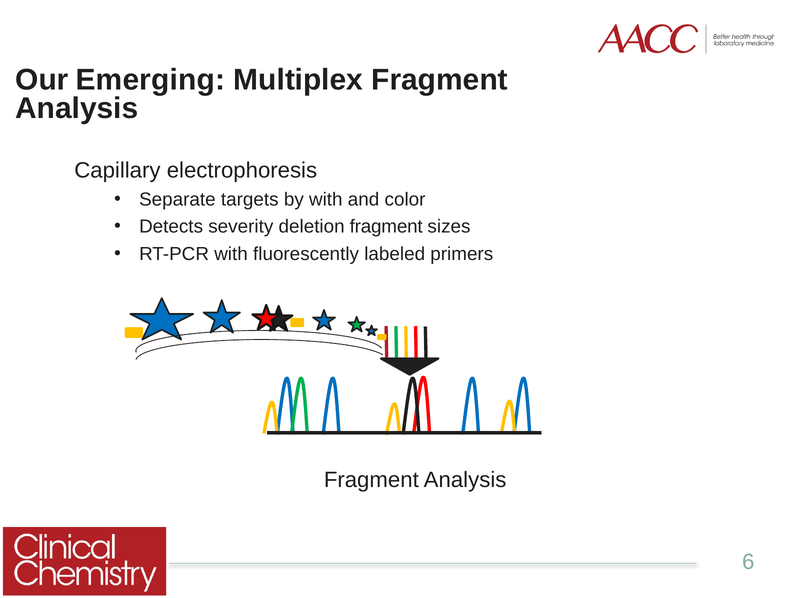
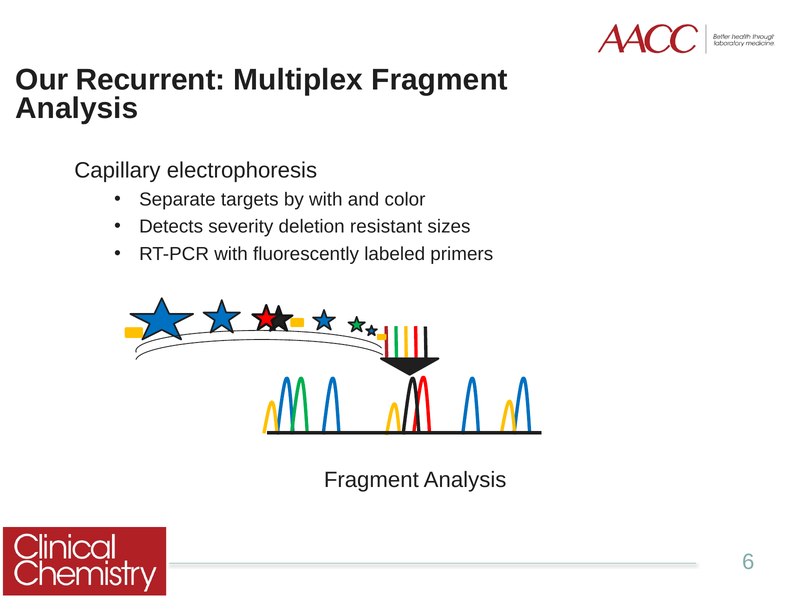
Emerging: Emerging -> Recurrent (150, 80)
deletion fragment: fragment -> resistant (386, 227)
